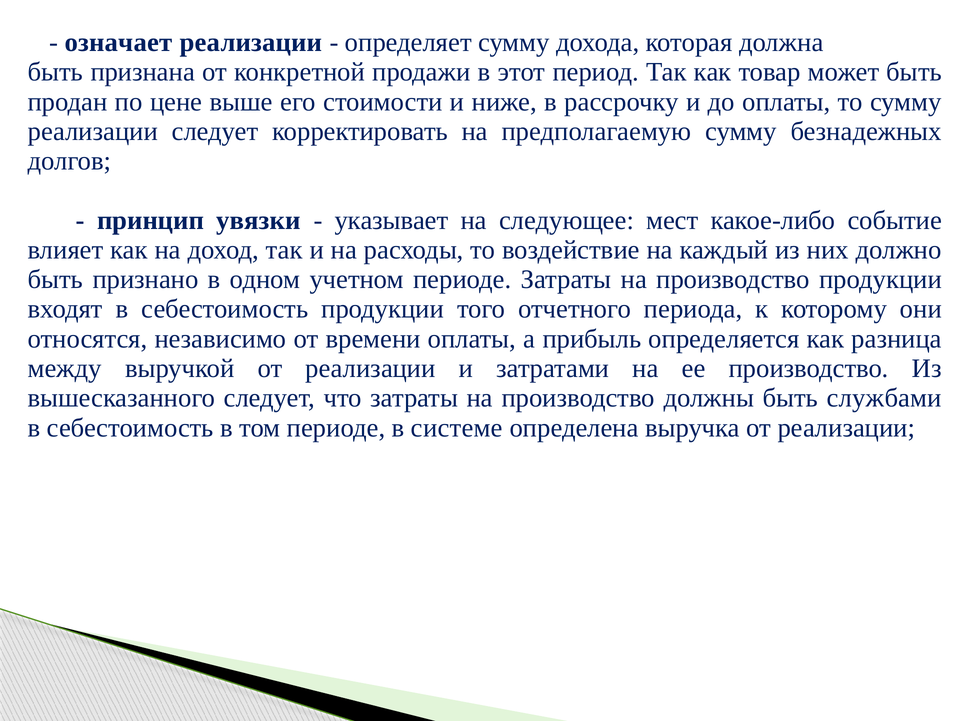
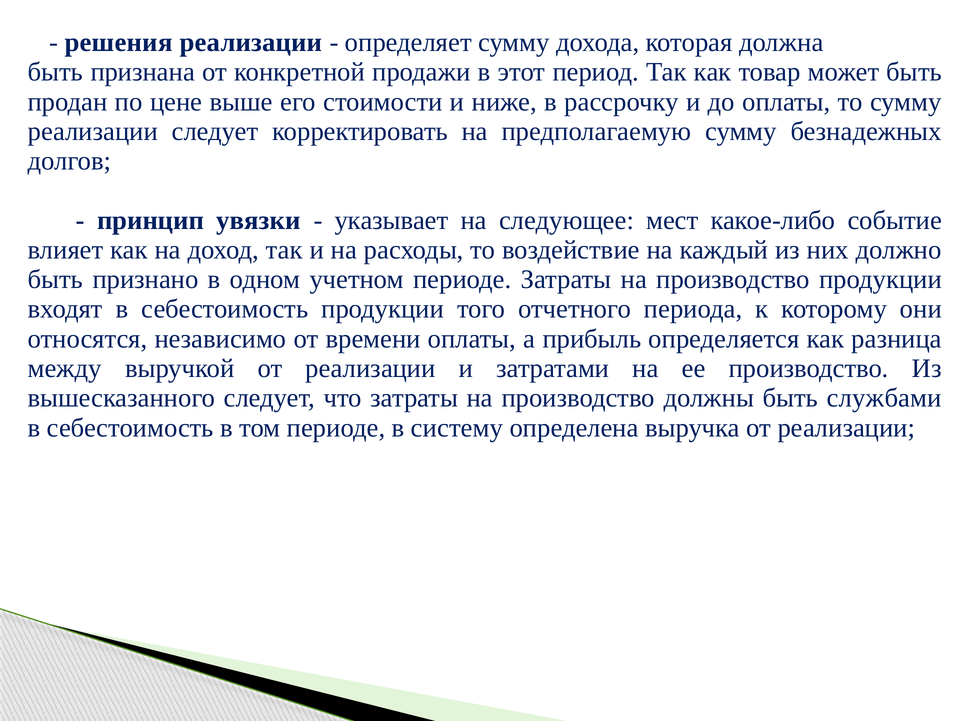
означает: означает -> решения (119, 42)
системе: системе -> систему (457, 428)
